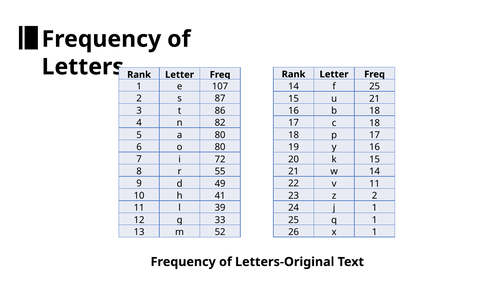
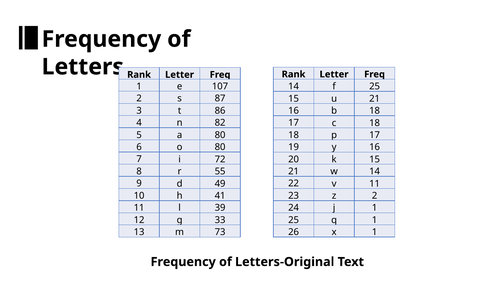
52: 52 -> 73 (220, 232)
